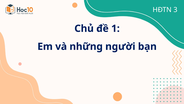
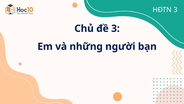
đề 1: 1 -> 3 (115, 28)
